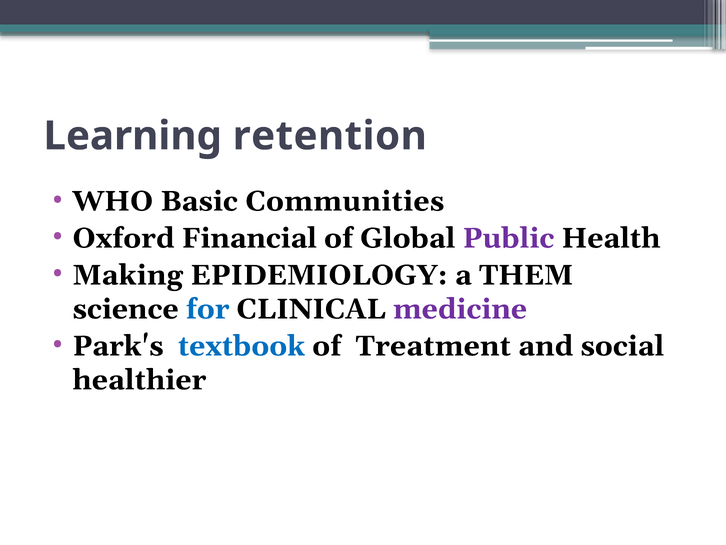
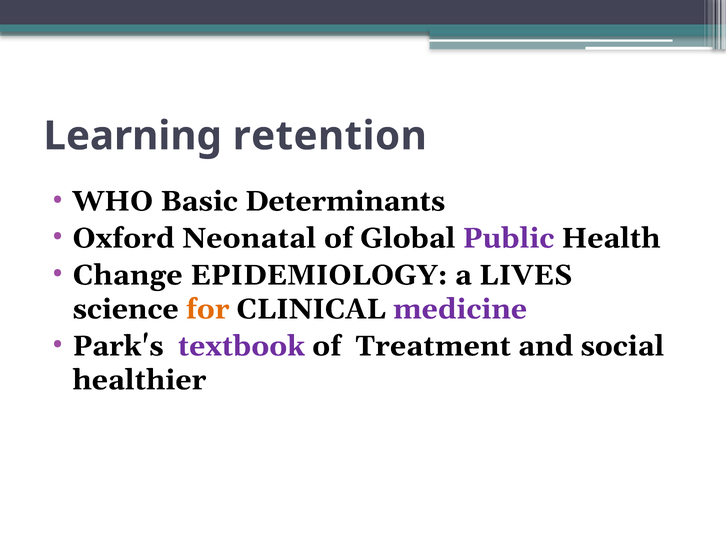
Communities: Communities -> Determinants (345, 201)
Financial: Financial -> Neonatal (249, 238)
Making: Making -> Change (128, 275)
THEM: THEM -> LIVES (526, 275)
for colour: blue -> orange (208, 309)
textbook colour: blue -> purple (242, 346)
